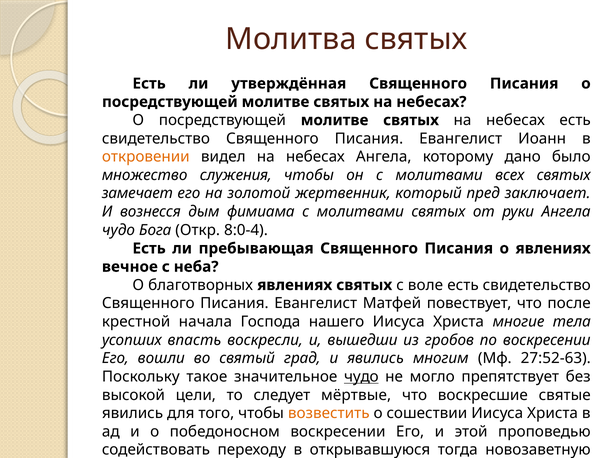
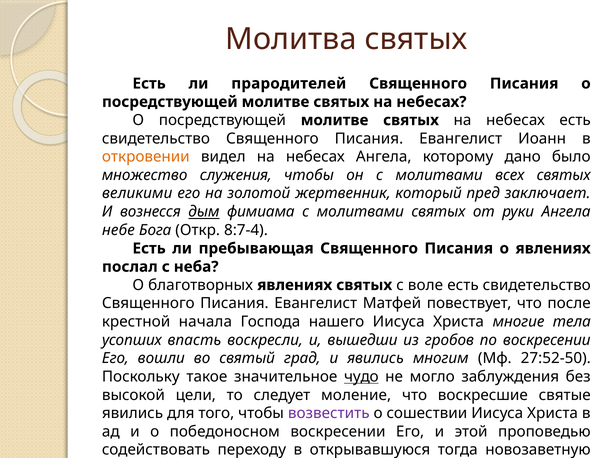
утверждённая: утверждённая -> прародителей (289, 84)
замечает: замечает -> великими (137, 194)
дым underline: none -> present (204, 212)
чудо: чудо -> небе (118, 230)
8:0-4: 8:0-4 -> 8:7-4 (246, 230)
вечное: вечное -> послал (130, 267)
27:52-63: 27:52-63 -> 27:52-50 (556, 359)
препятствует: препятствует -> заблуждения (510, 377)
мёртвые: мёртвые -> моление (356, 395)
возвестить colour: orange -> purple (329, 414)
